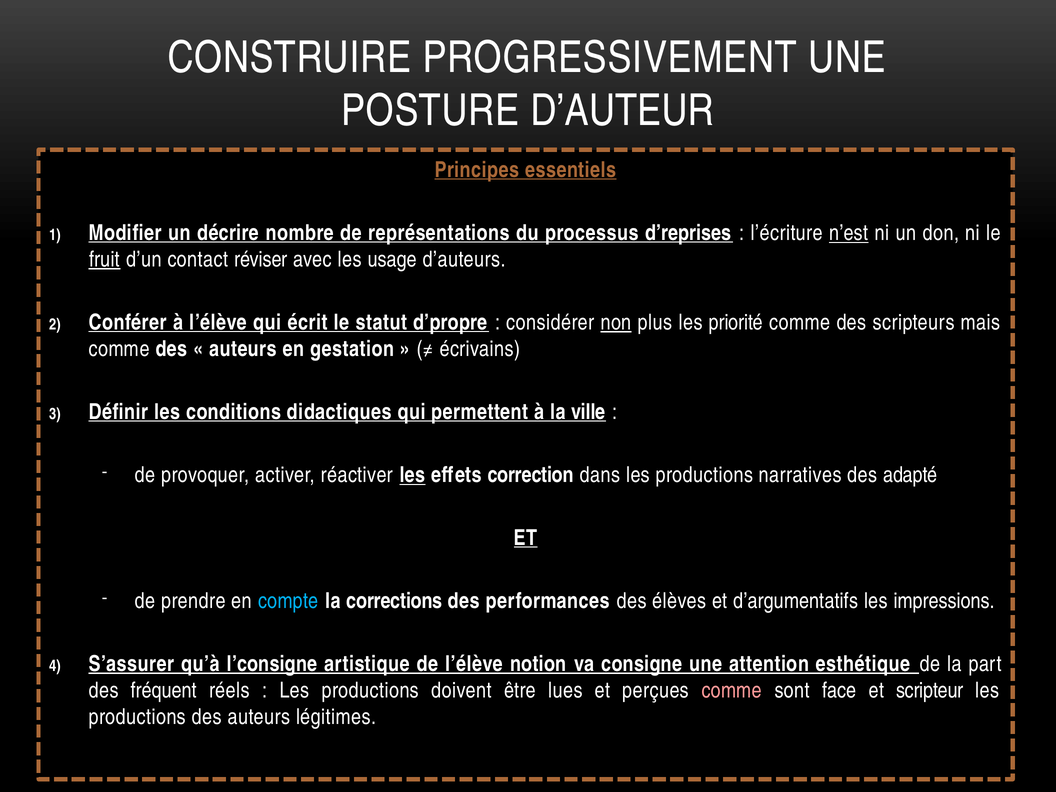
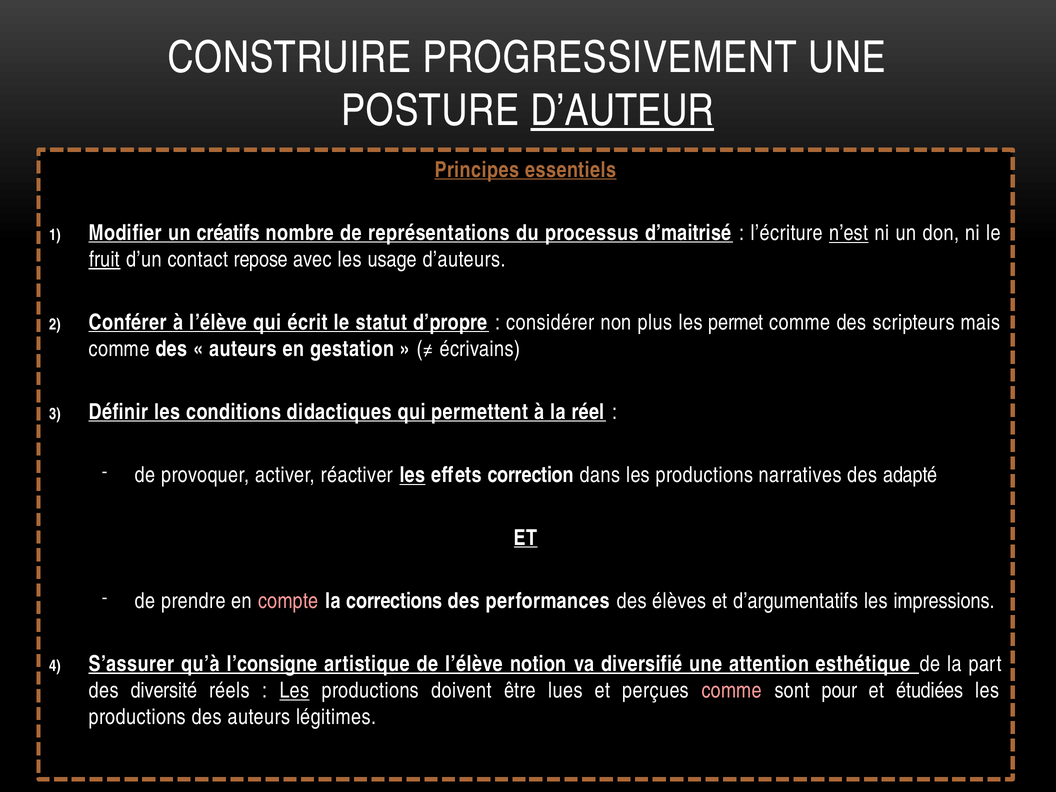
D’AUTEUR underline: none -> present (622, 111)
décrire: décrire -> créatifs (228, 233)
d’reprises: d’reprises -> d’maitrisé (688, 233)
réviser: réviser -> repose (261, 259)
non underline: present -> none (616, 322)
priorité: priorité -> permet (736, 322)
ville: ville -> réel (588, 412)
compte colour: light blue -> pink (288, 601)
consigne: consigne -> diversifié (642, 664)
fréquent: fréquent -> diversité (164, 691)
Les underline: none -> present (294, 691)
face: face -> pour (839, 691)
scripteur: scripteur -> étudiées (930, 691)
